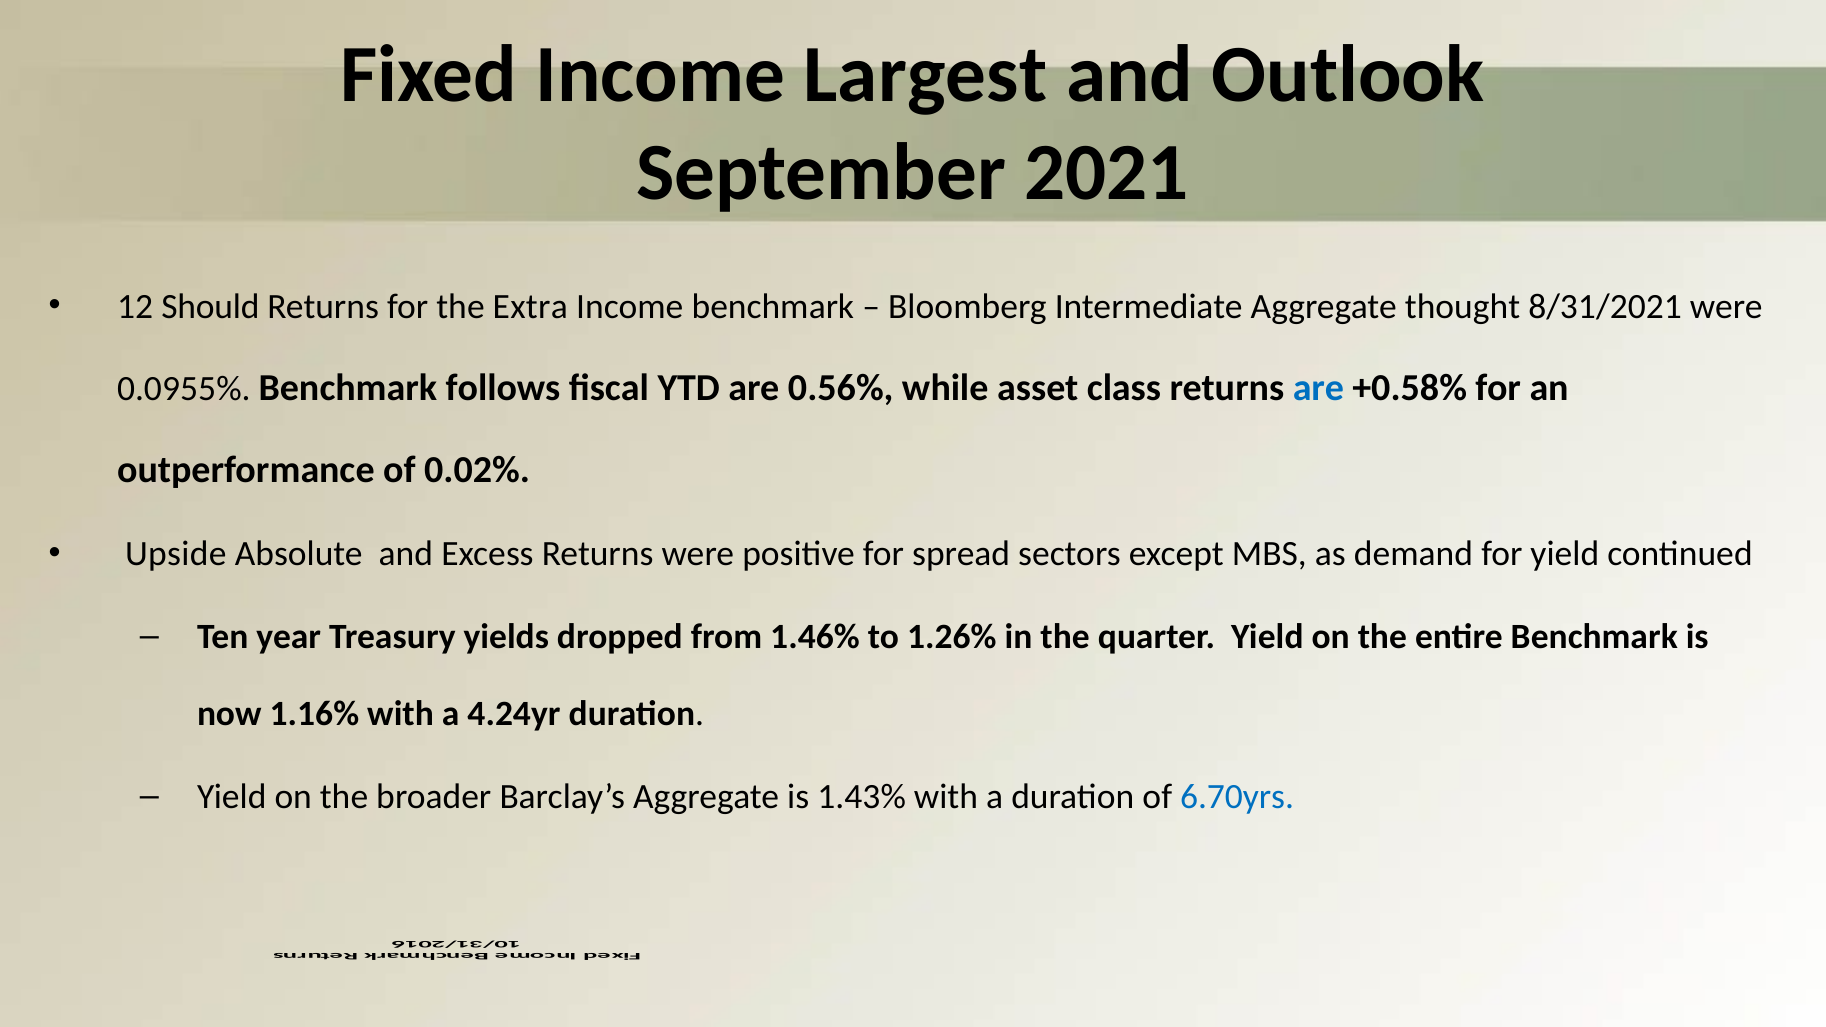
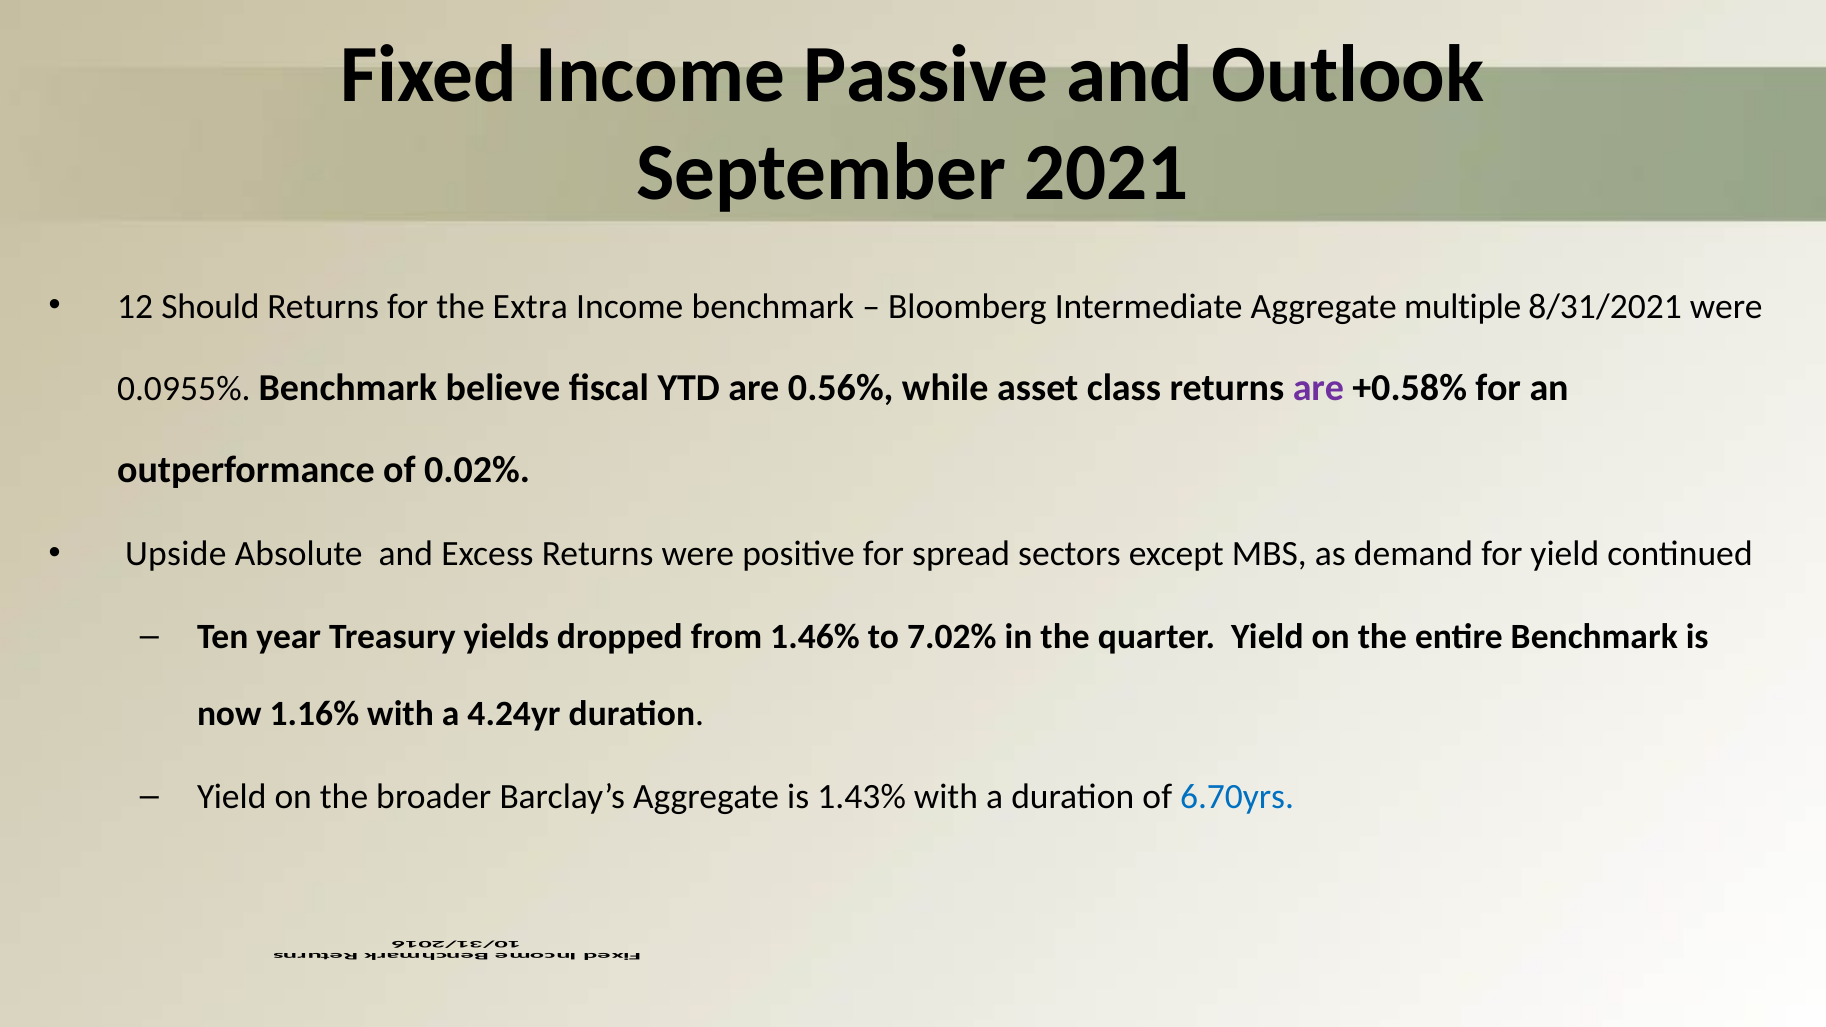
Largest: Largest -> Passive (926, 75)
thought: thought -> multiple (1463, 307)
follows: follows -> believe (503, 388)
are colour: blue -> purple (1318, 388)
1.26%: 1.26% -> 7.02% (952, 637)
